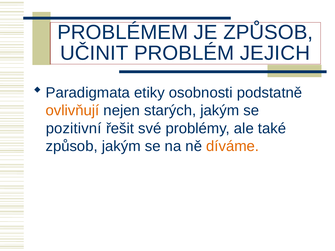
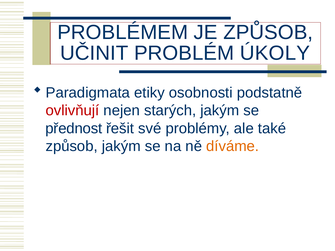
JEJICH: JEJICH -> ÚKOLY (275, 53)
ovlivňují colour: orange -> red (72, 111)
pozitivní: pozitivní -> přednost (74, 129)
